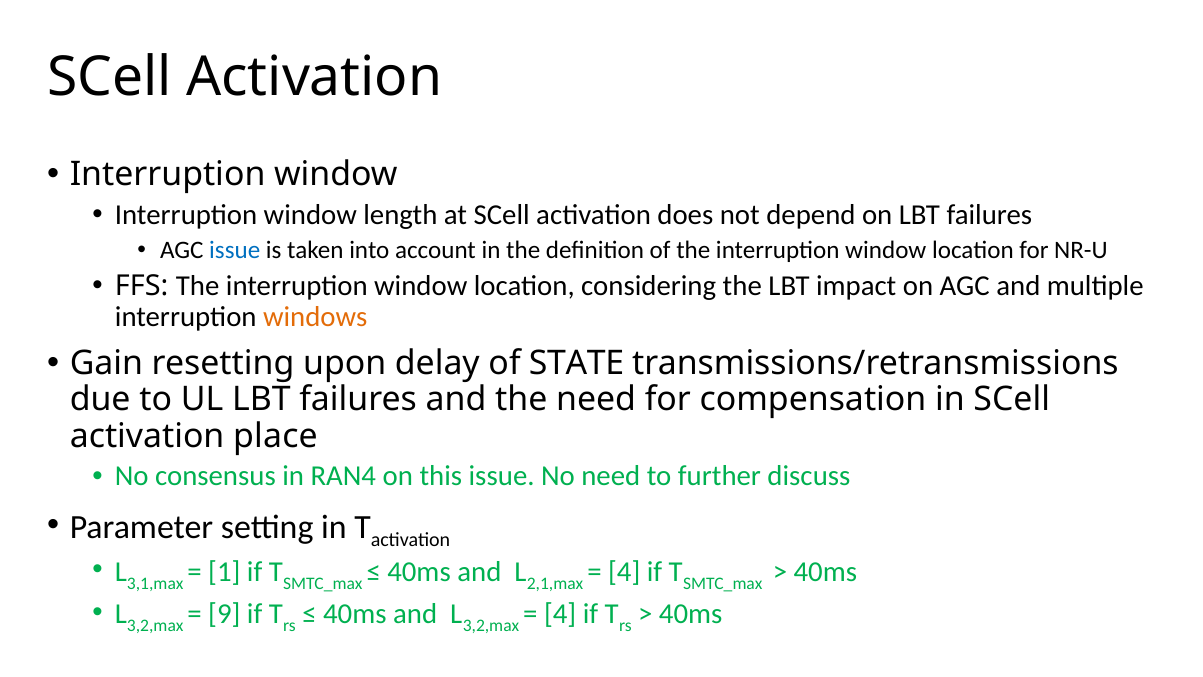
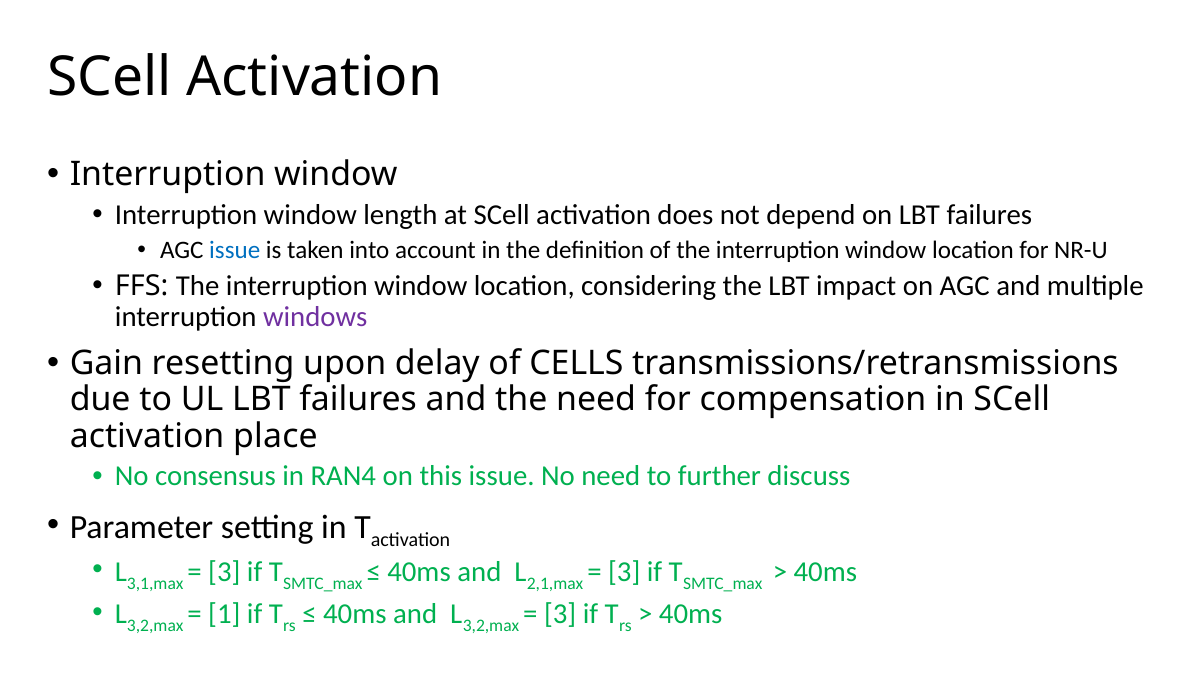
windows colour: orange -> purple (315, 317)
STATE: STATE -> CELLS (576, 363)
1: 1 -> 3 (224, 572)
4: 4 -> 3 (624, 572)
9: 9 -> 1 (224, 614)
4: 4 -> 3 (560, 614)
